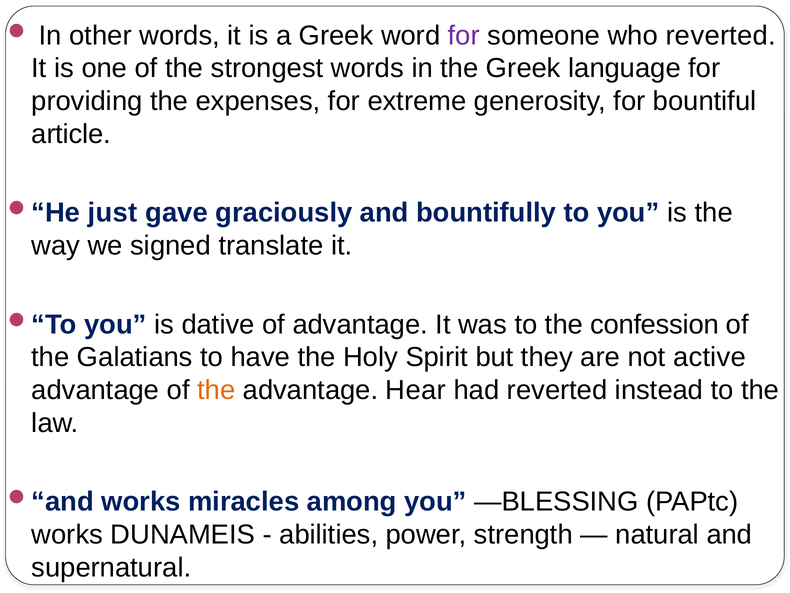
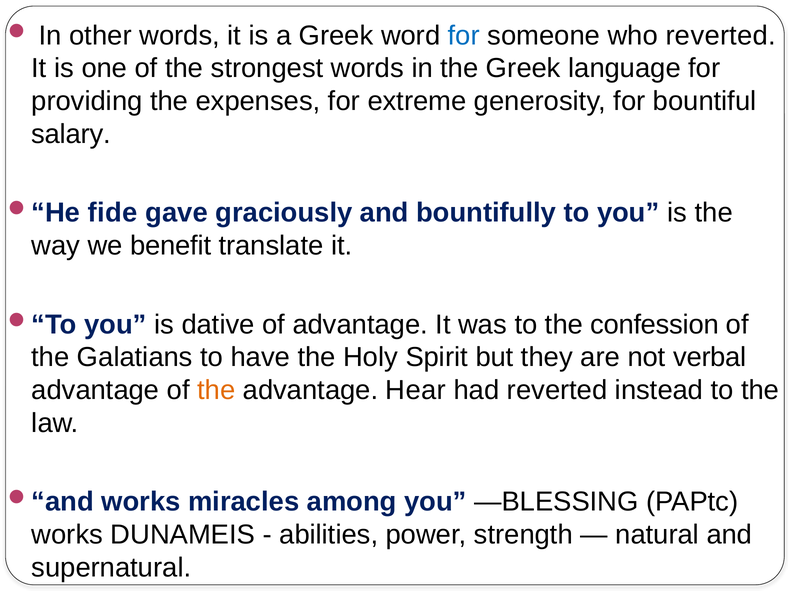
for colour: purple -> blue (464, 35)
article: article -> salary (71, 134)
just: just -> fide (113, 213)
signed: signed -> benefit (171, 246)
active: active -> verbal (710, 357)
